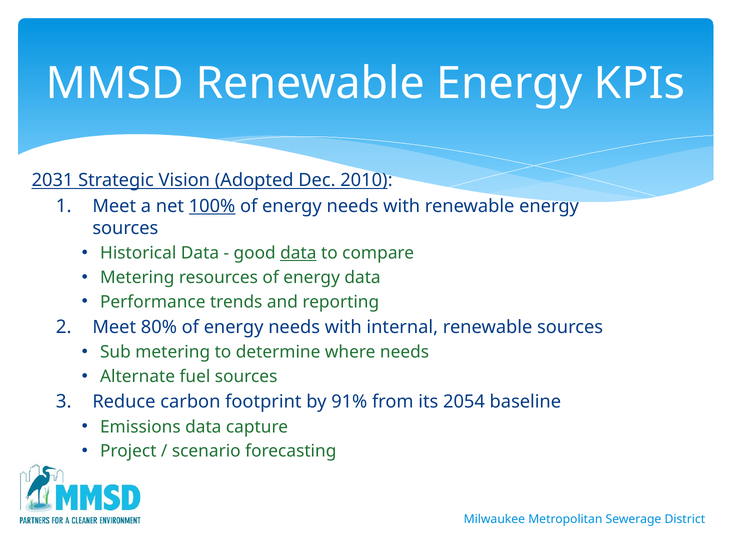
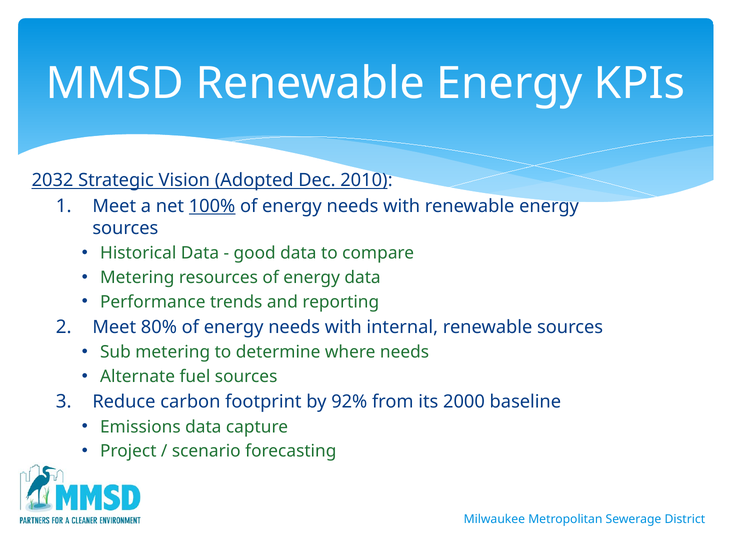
2031: 2031 -> 2032 (53, 180)
data underline: present -> none (298, 253)
91%: 91% -> 92% (349, 402)
2054: 2054 -> 2000 (464, 402)
